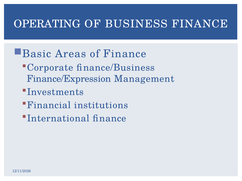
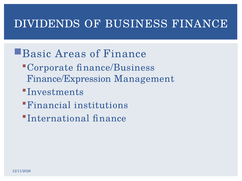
OPERATING: OPERATING -> DIVIDENDS (47, 24)
